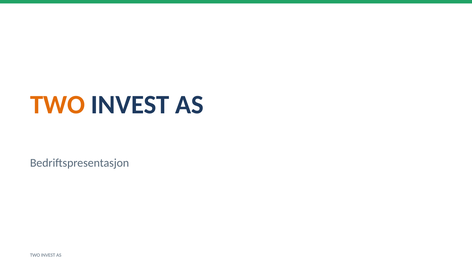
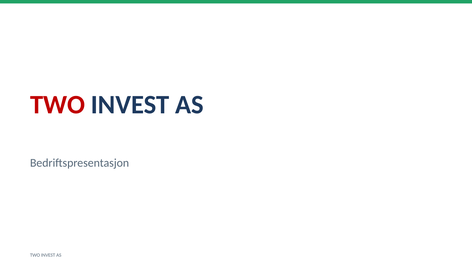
TWO colour: orange -> red (57, 105)
